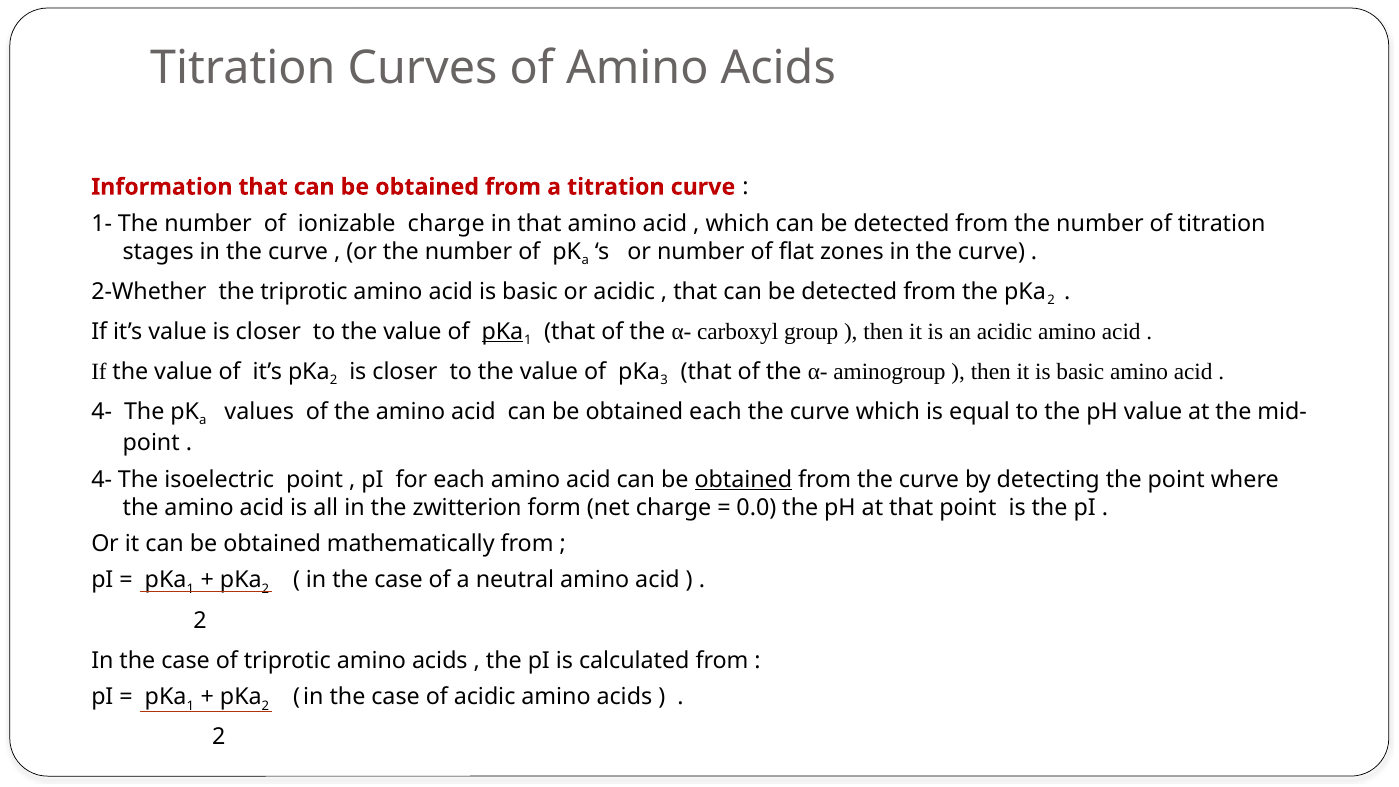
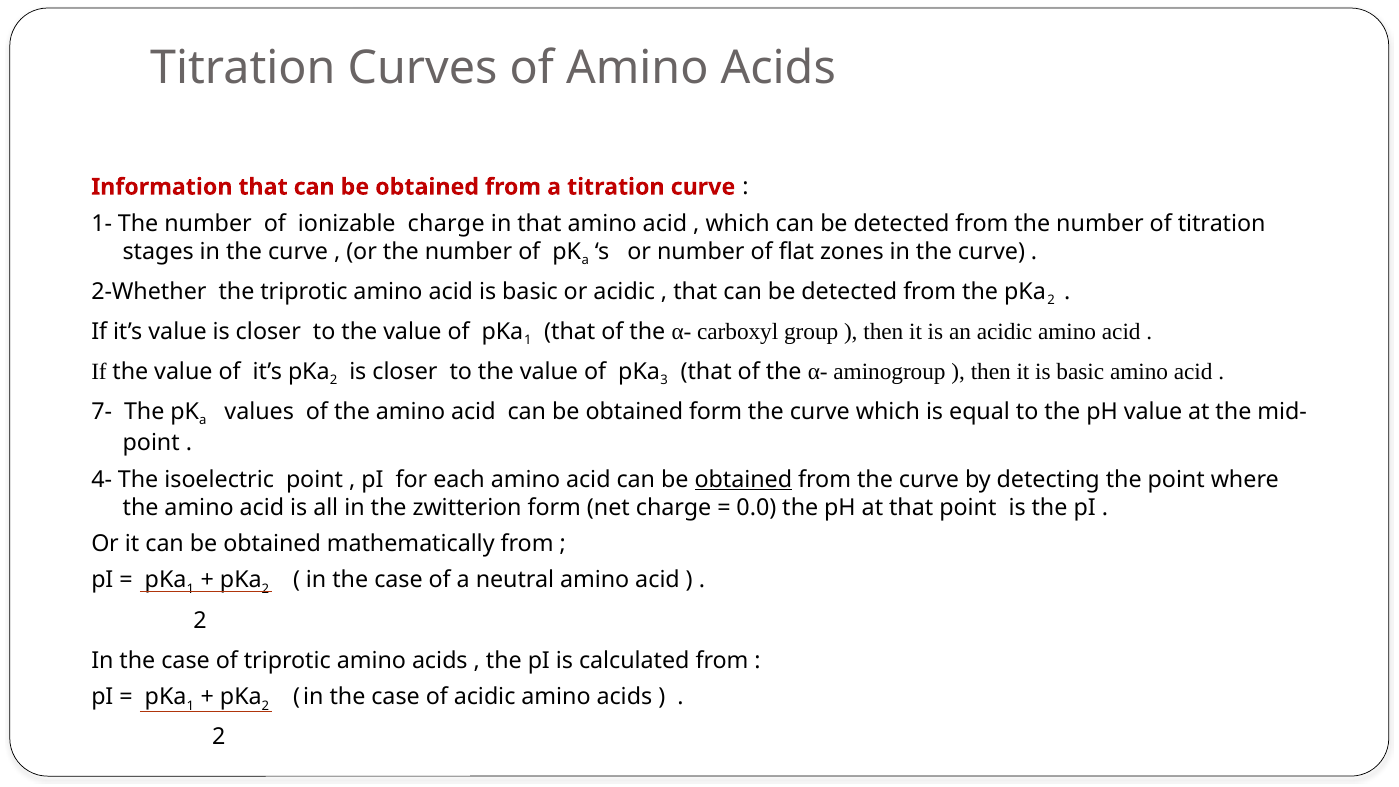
pKa underline: present -> none (502, 331)
4-: 4- -> 7- (102, 411)
obtained each: each -> form (716, 411)
